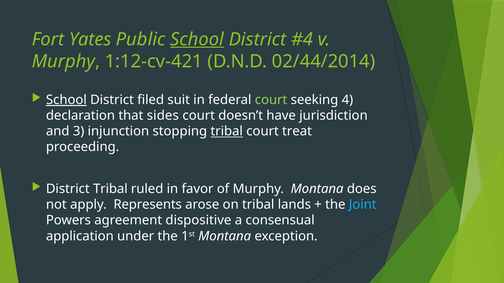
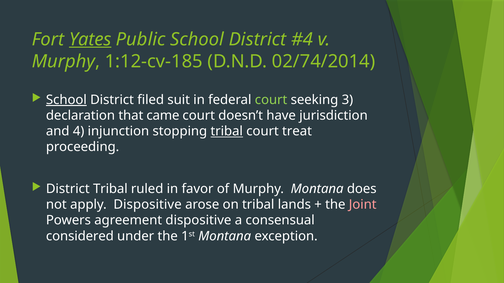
Yates underline: none -> present (90, 39)
School underline: present -> none (197, 39)
1:12-cv-421: 1:12-cv-421 -> 1:12-cv-185 (154, 61)
02/44/2014: 02/44/2014 -> 02/74/2014 (324, 61)
4: 4 -> 3 (347, 100)
sides: sides -> came (163, 116)
3: 3 -> 4 (79, 131)
apply Represents: Represents -> Dispositive (148, 205)
Joint colour: light blue -> pink (363, 205)
application: application -> considered (80, 236)
